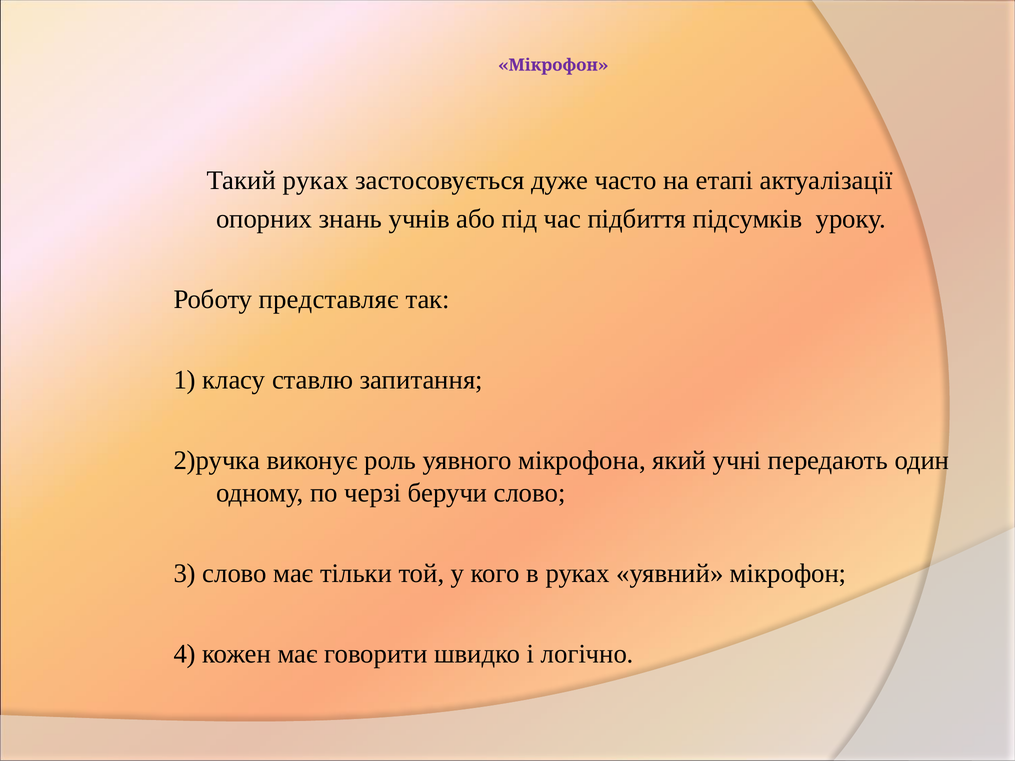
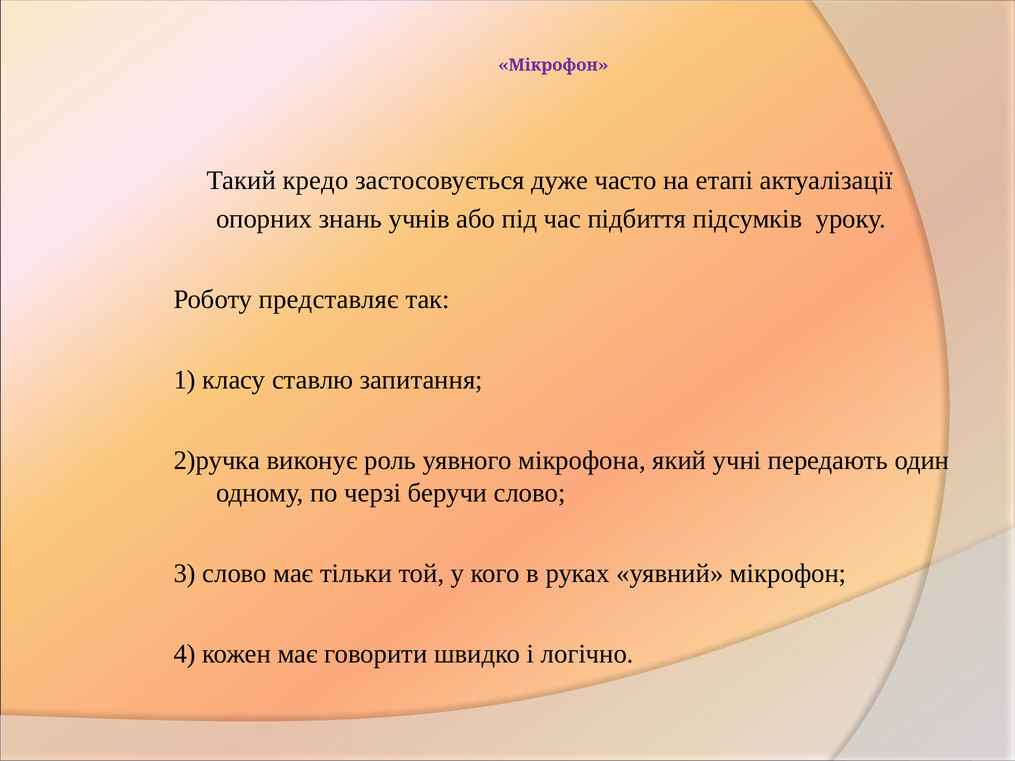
Такий руках: руках -> кредо (316, 180)
